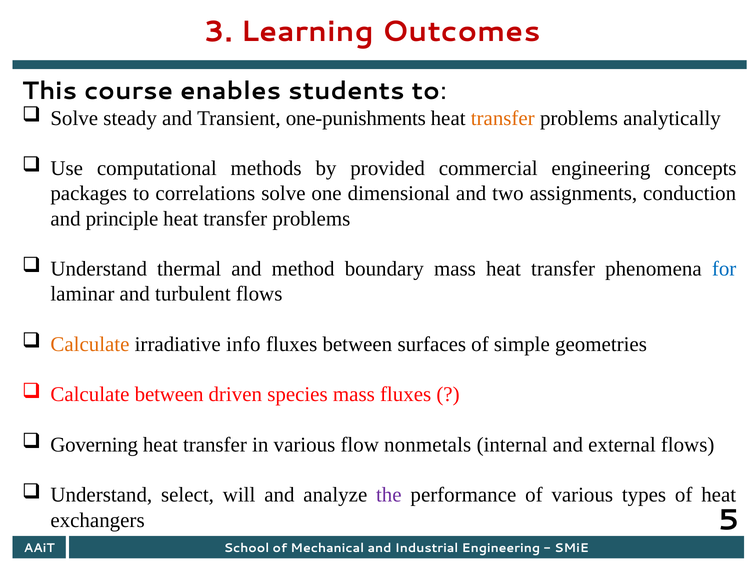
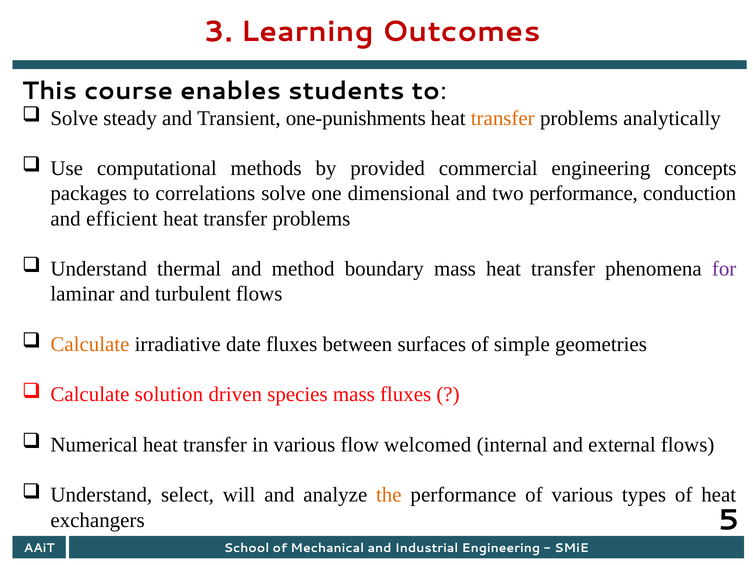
two assignments: assignments -> performance (584, 193)
principle: principle -> efficient (122, 219)
for colour: blue -> purple (724, 269)
info: info -> date (243, 344)
Calculate between: between -> solution (169, 394)
Governing: Governing -> Numerical (94, 445)
nonmetals: nonmetals -> welcomed (428, 445)
the colour: purple -> orange (389, 495)
